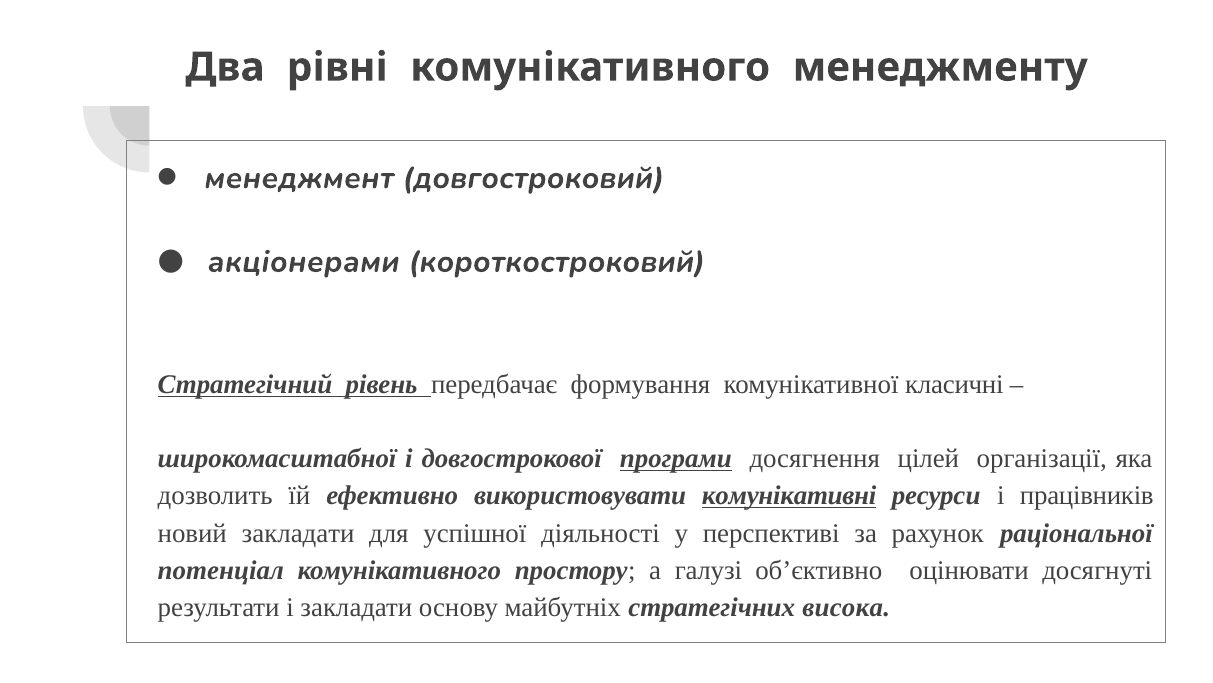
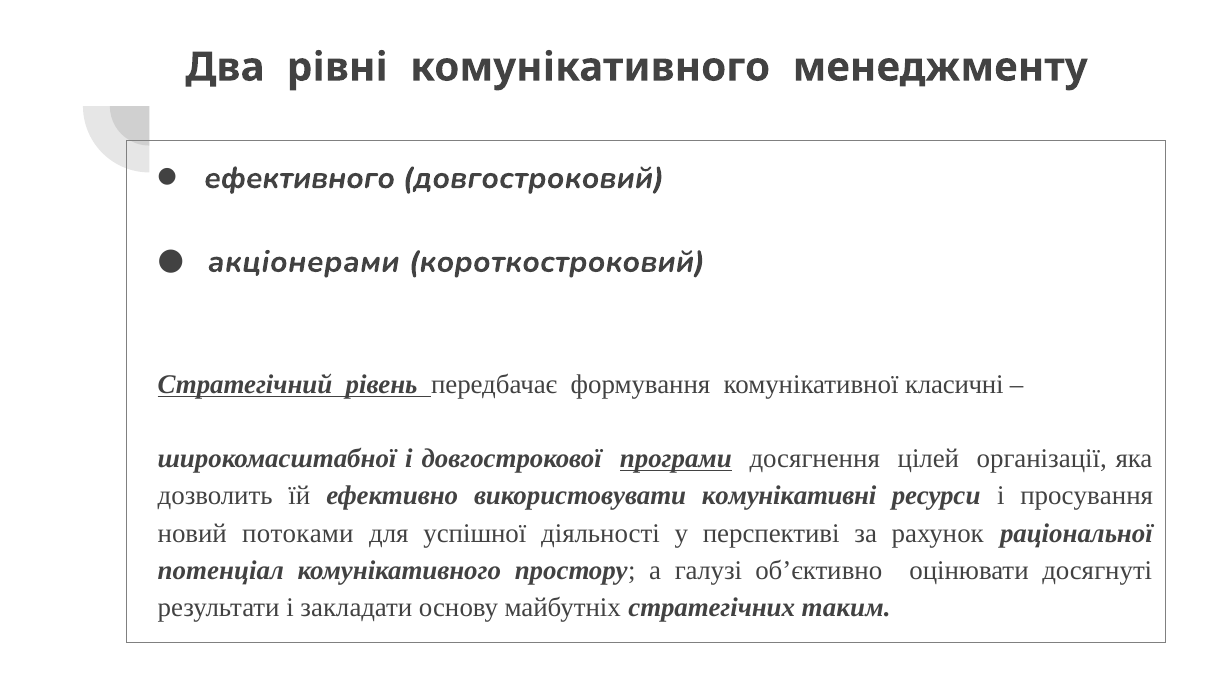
менеджмент: менеджмент -> ефективного (300, 178)
комунікативні underline: present -> none (789, 496)
працівників: працівників -> просування (1087, 496)
новий закладати: закладати -> потоками (298, 533)
висока: висока -> таким (846, 607)
